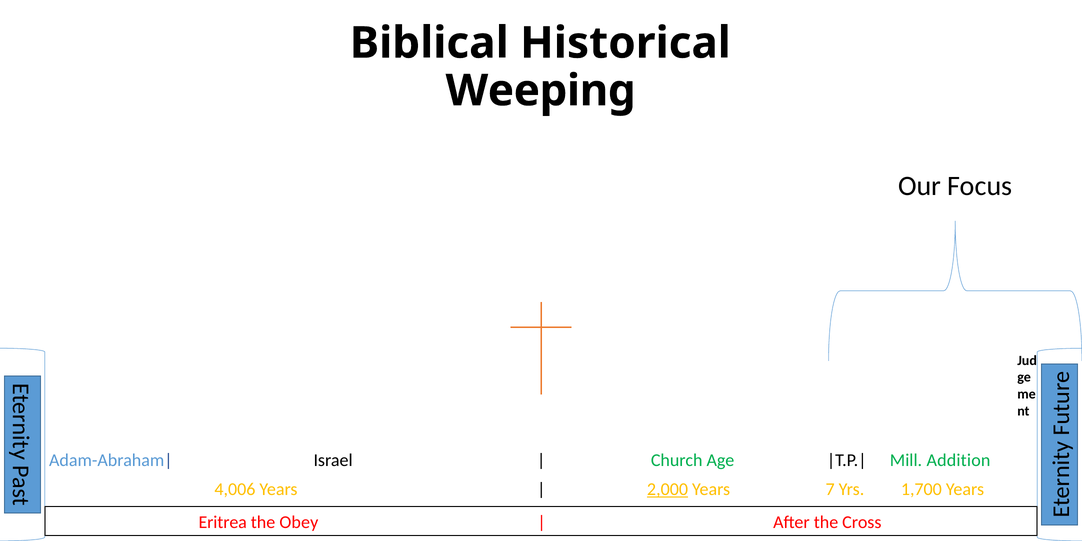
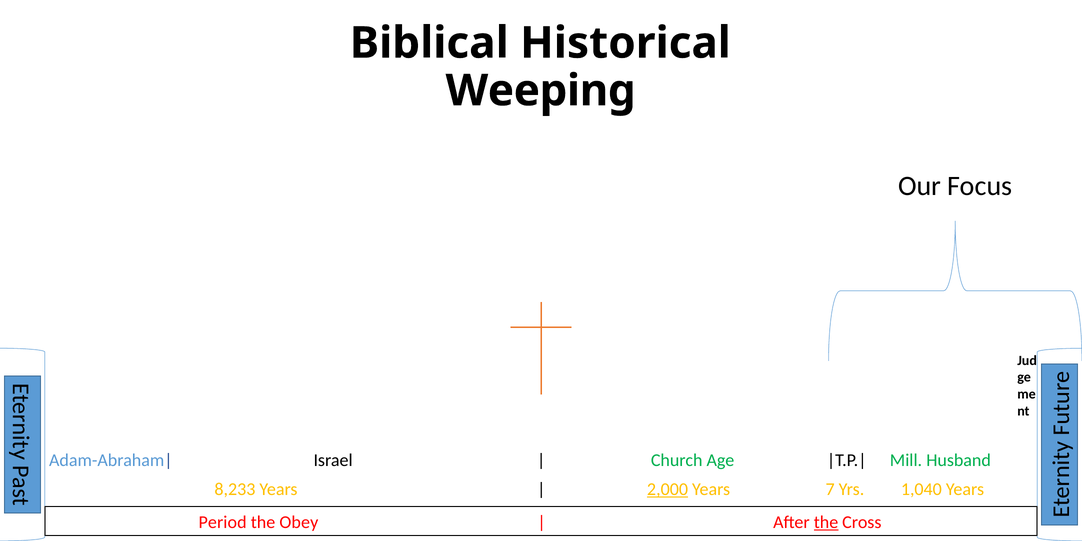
Addition: Addition -> Husband (959, 460)
4,006: 4,006 -> 8,233 (235, 489)
1,700: 1,700 -> 1,040 (921, 489)
Eritrea: Eritrea -> Period (223, 522)
the underline: none -> present (826, 522)
